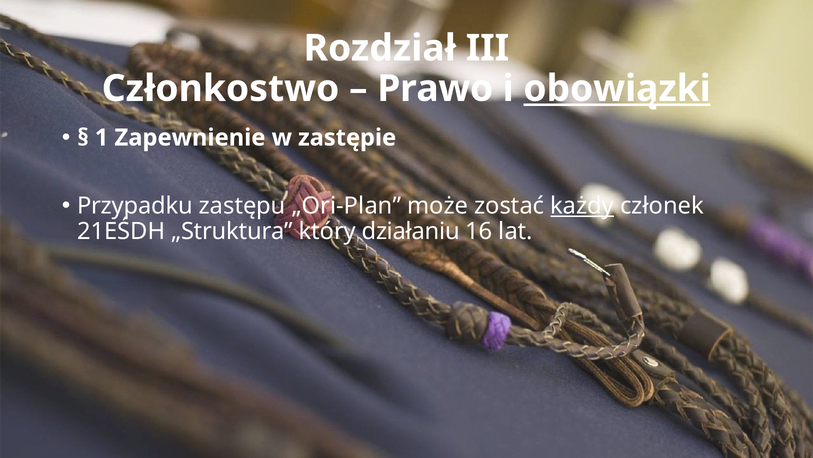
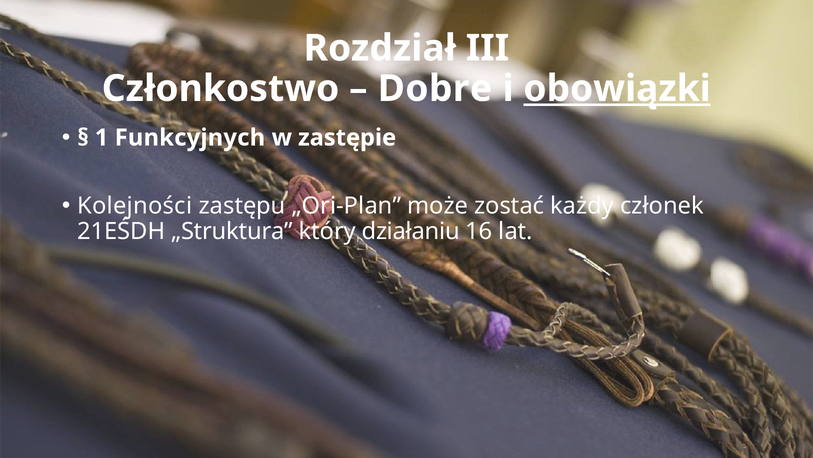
Prawo: Prawo -> Dobre (435, 88)
Zapewnienie: Zapewnienie -> Funkcyjnych (190, 137)
Przypadku: Przypadku -> Kolejności (135, 206)
każdy underline: present -> none (582, 206)
